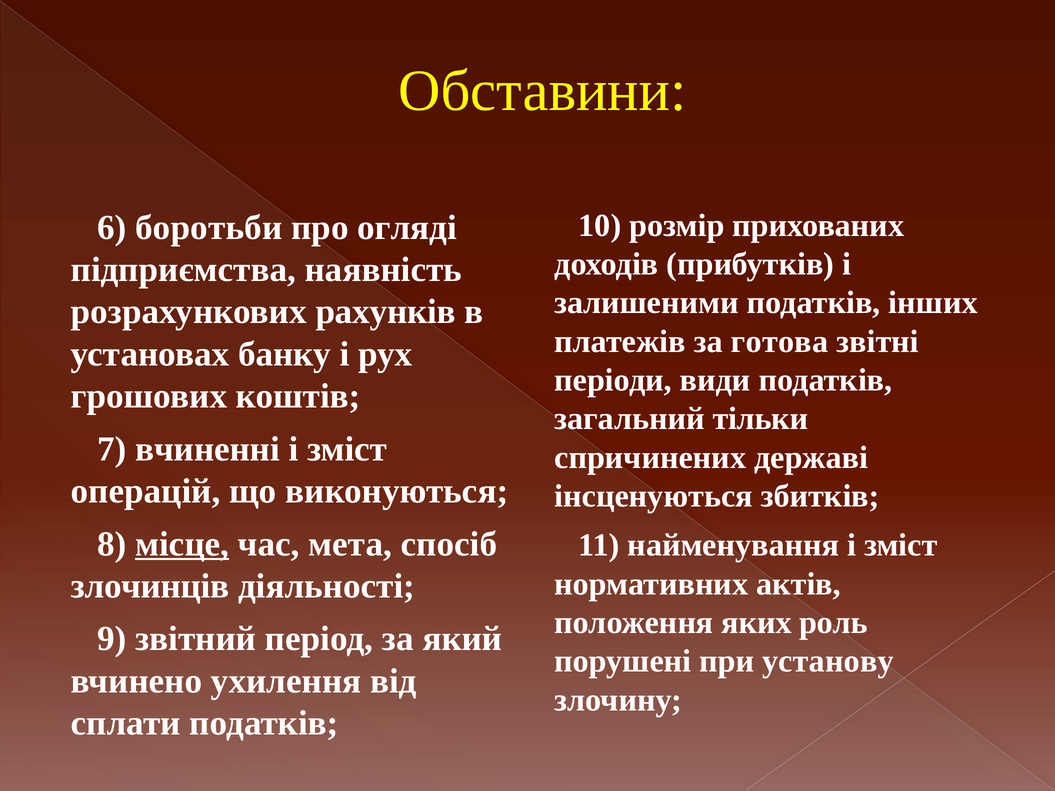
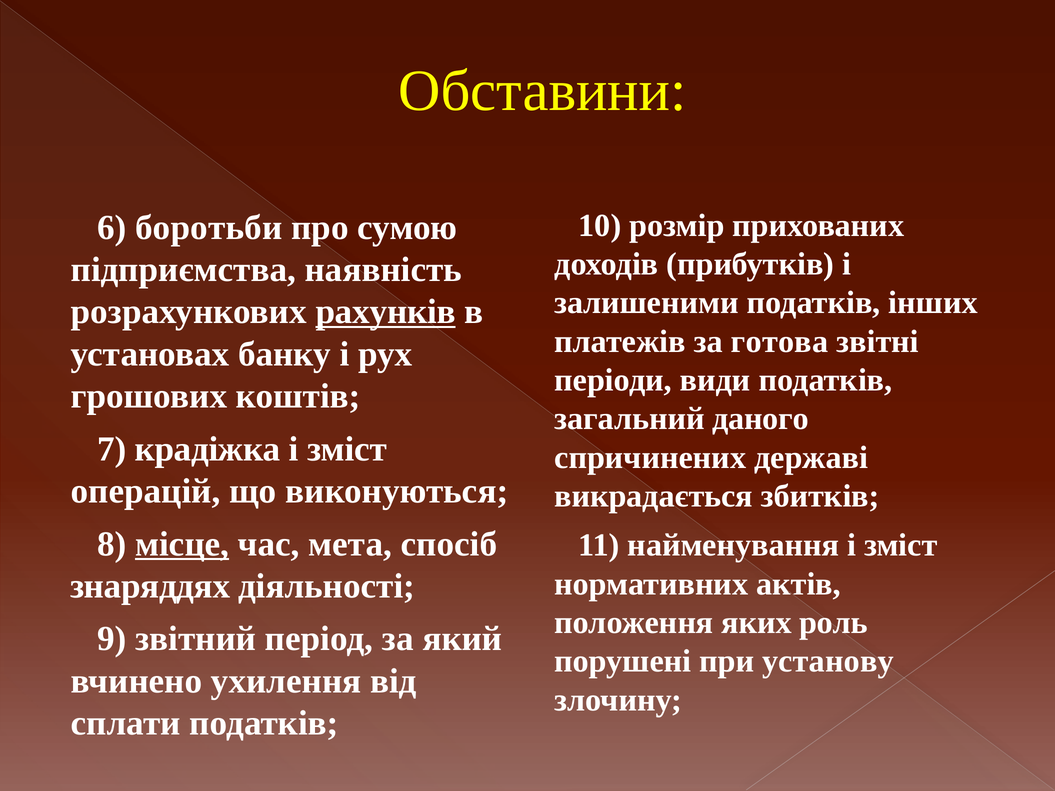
огляді: огляді -> сумою (407, 228)
рахунків underline: none -> present (386, 312)
тільки: тільки -> даного (761, 419)
вчиненні: вчиненні -> крадіжка (208, 449)
інсценуються: інсценуються -> викрадається (654, 496)
злочинців: злочинців -> знаряддях (150, 586)
